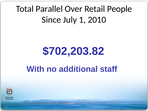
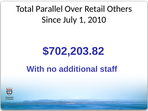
People: People -> Others (119, 9)
